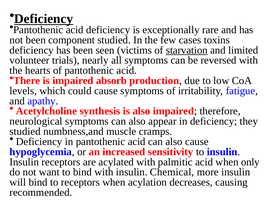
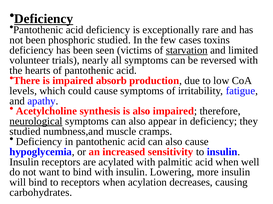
component: component -> phosphoric (72, 40)
neurological underline: none -> present (36, 122)
only: only -> well (250, 163)
Chemical: Chemical -> Lowering (172, 173)
recommended: recommended -> carbohydrates (41, 193)
